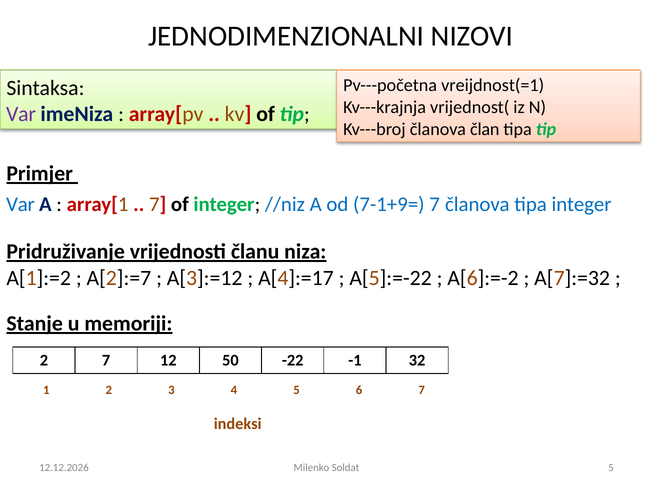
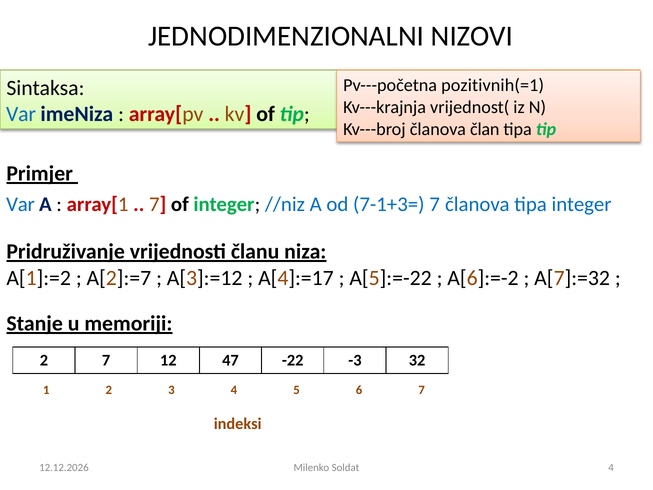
vreijdnost(=1: vreijdnost(=1 -> pozitivnih(=1 (493, 85)
Var colour: purple -> blue (21, 114)
7-1+9=: 7-1+9= -> 7-1+3= (389, 204)
50: 50 -> 47 (230, 360)
-1: -1 -> -3 (355, 360)
Soldat 5: 5 -> 4 (611, 468)
